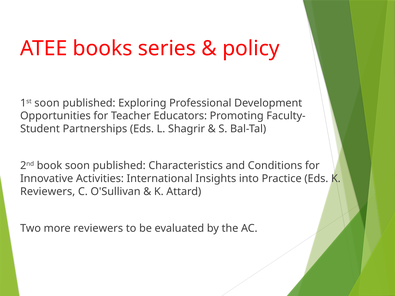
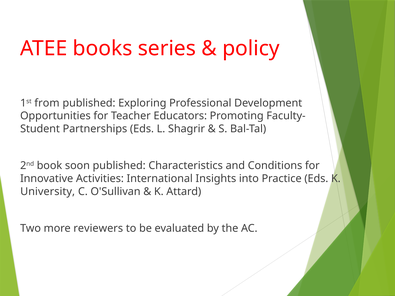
1st soon: soon -> from (47, 103)
Reviewers: Reviewers -> University (48, 192)
